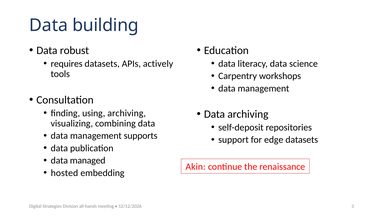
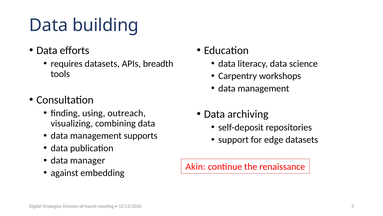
robust: robust -> efforts (74, 50)
actively: actively -> breadth (158, 63)
using archiving: archiving -> outreach (127, 113)
managed: managed -> manager (88, 160)
hosted: hosted -> against (65, 172)
